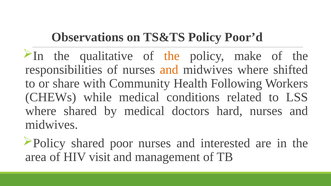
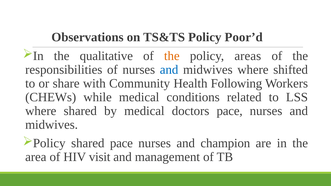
make: make -> areas (248, 56)
and colour: orange -> blue (169, 70)
doctors hard: hard -> pace (230, 111)
shared poor: poor -> pace (121, 143)
interested: interested -> champion (225, 143)
